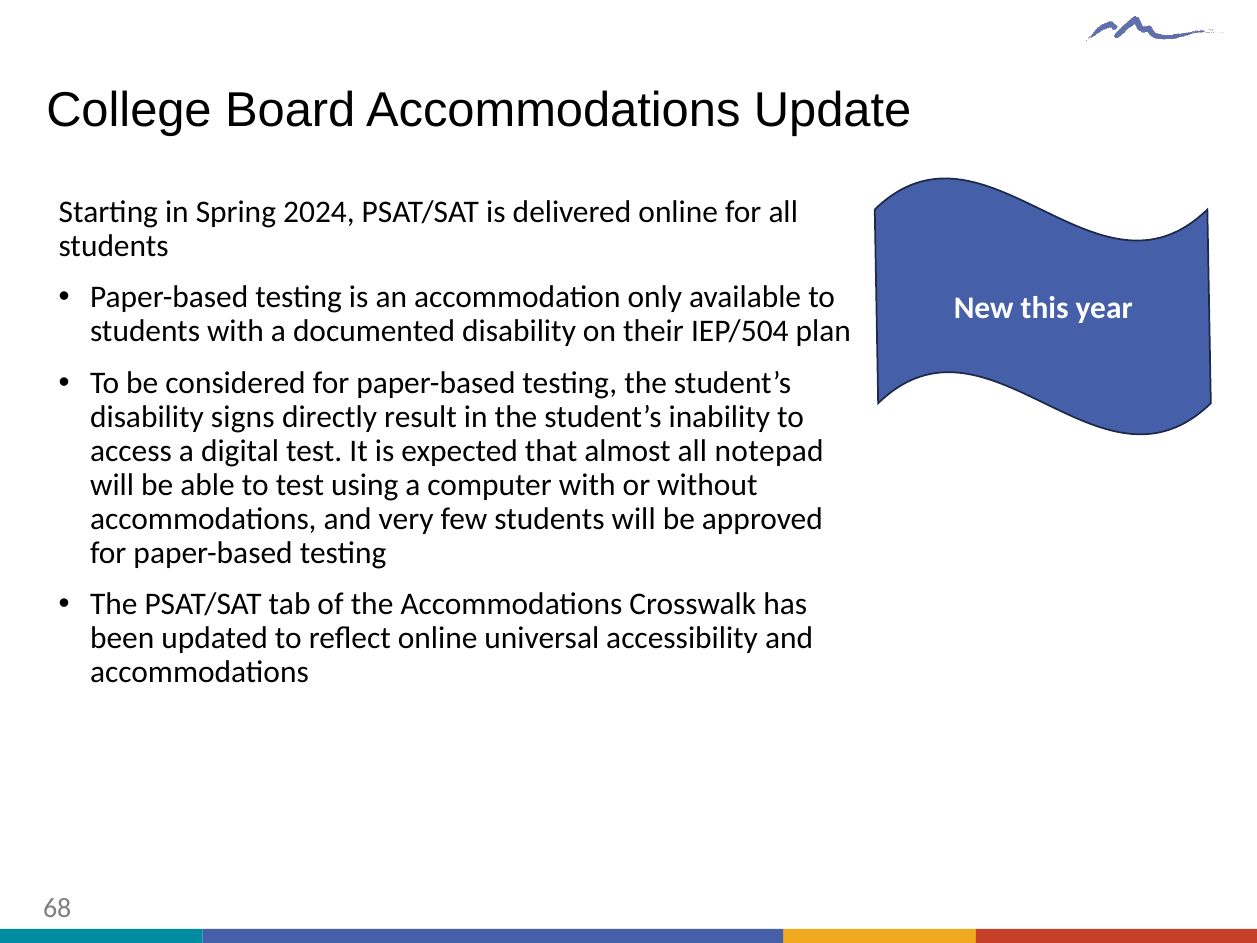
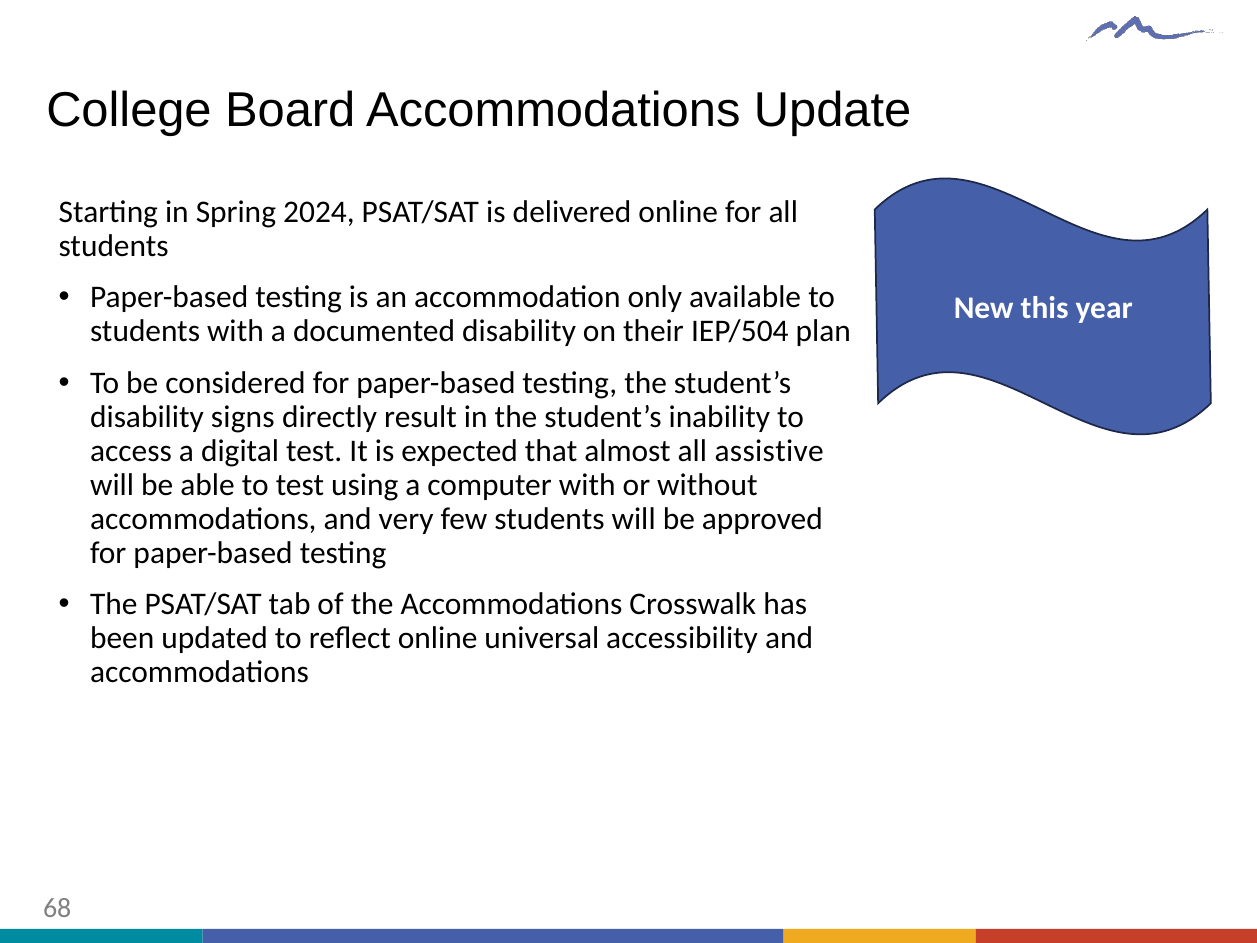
notepad: notepad -> assistive (769, 451)
